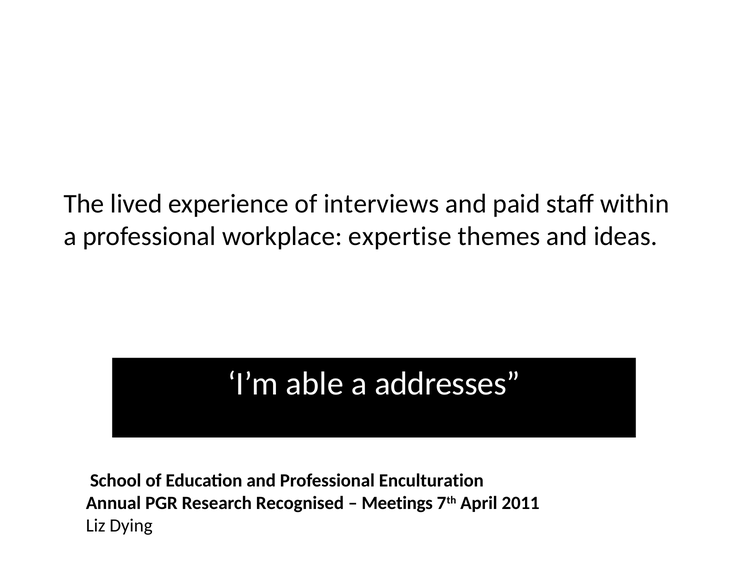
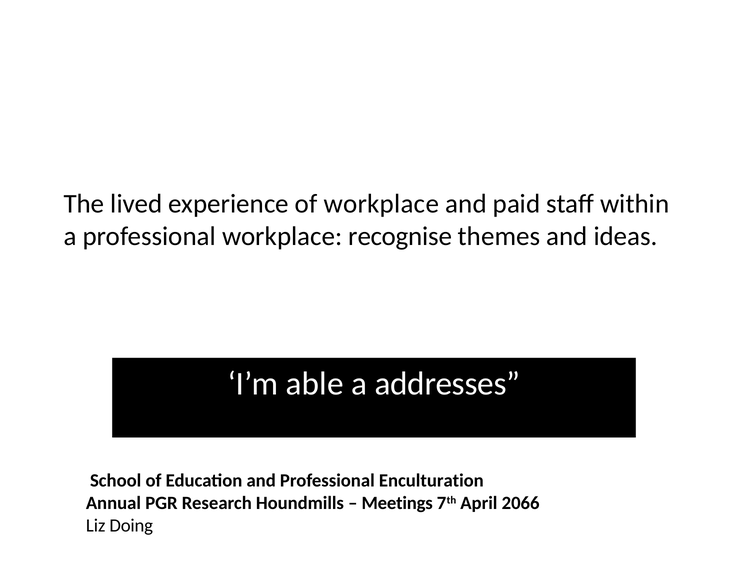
of interviews: interviews -> workplace (381, 204)
expertise: expertise -> recognise (400, 236)
Recognised: Recognised -> Houndmills (300, 503)
2011: 2011 -> 2066 (521, 503)
Dying: Dying -> Doing (131, 525)
